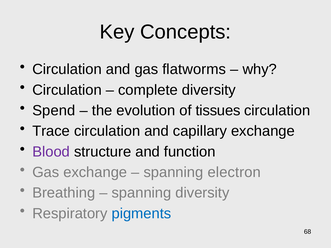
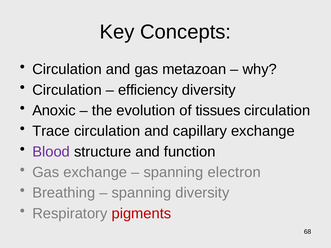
flatworms: flatworms -> metazoan (194, 69)
complete: complete -> efficiency (148, 90)
Spend: Spend -> Anoxic (54, 111)
pigments colour: blue -> red (141, 214)
